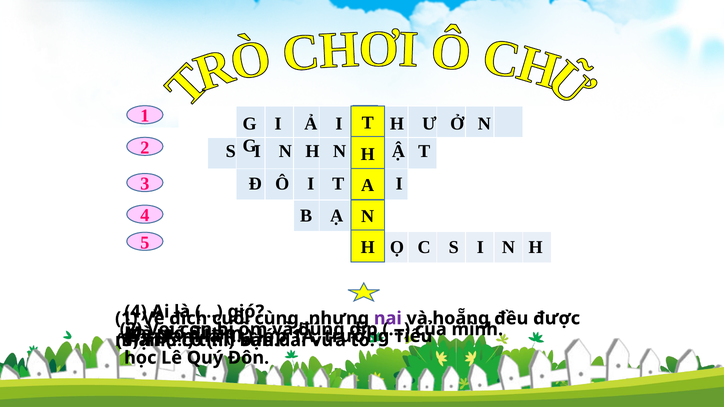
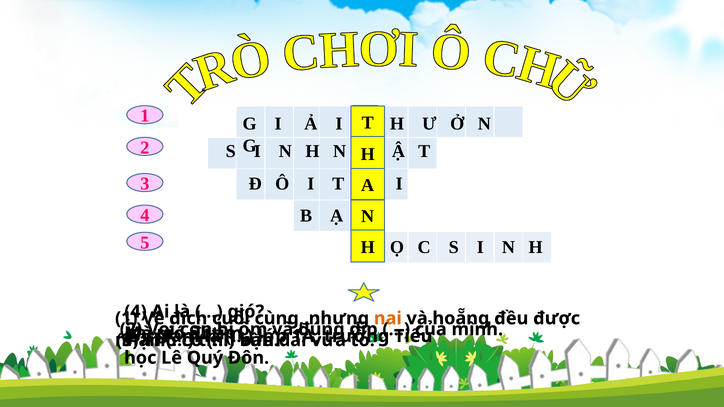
nai colour: purple -> orange (388, 319)
